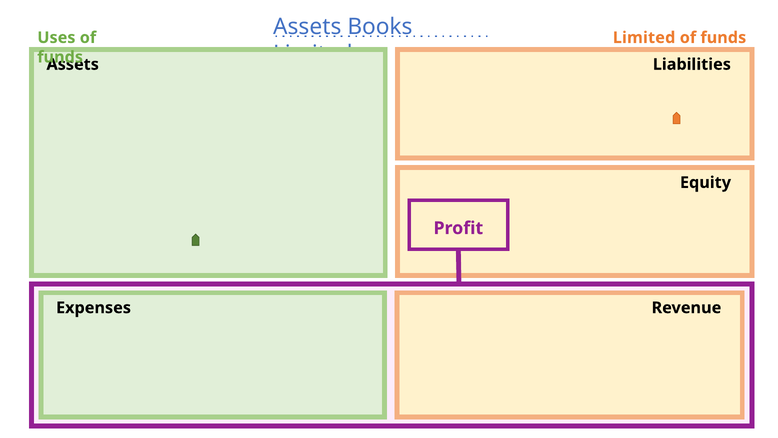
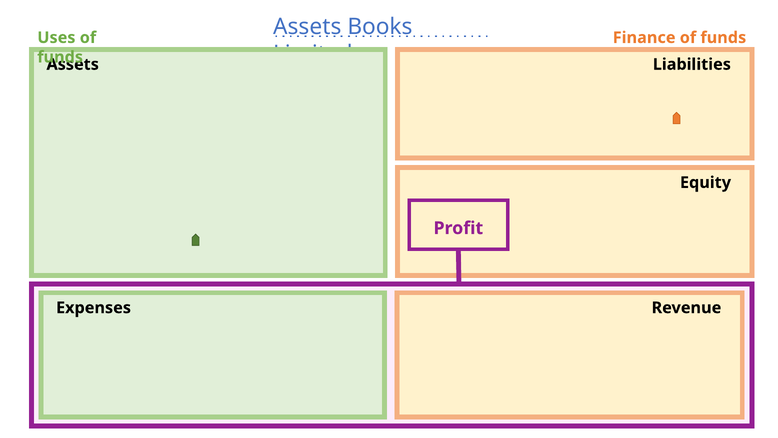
Limited: Limited -> Finance (644, 38)
